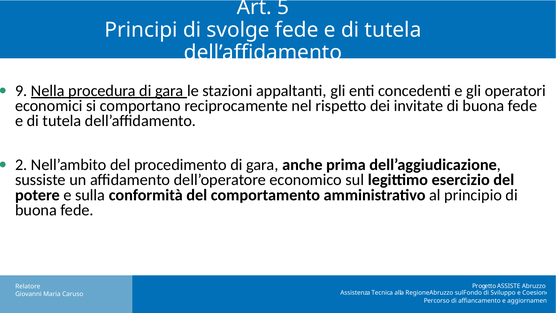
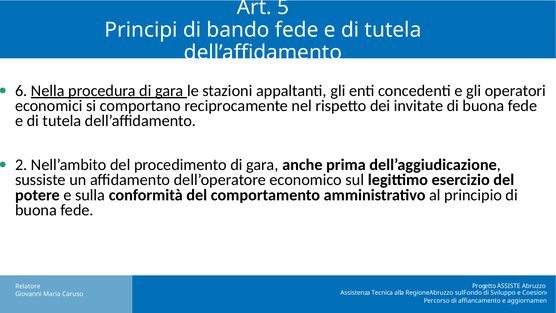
svolge: svolge -> bando (238, 30)
9: 9 -> 6 (21, 91)
